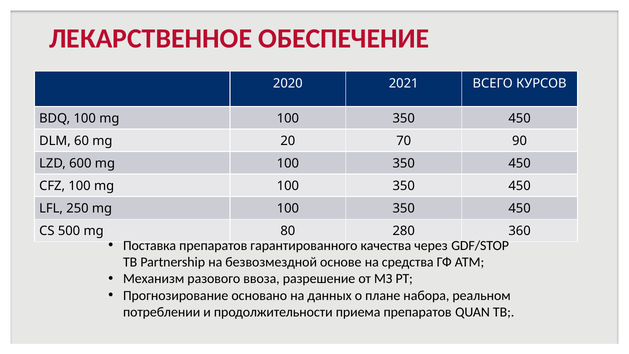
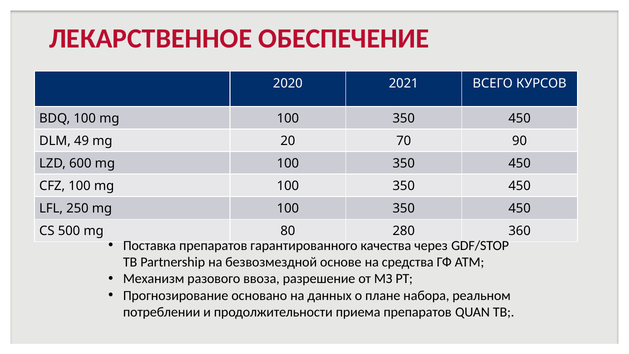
60: 60 -> 49 (82, 141)
